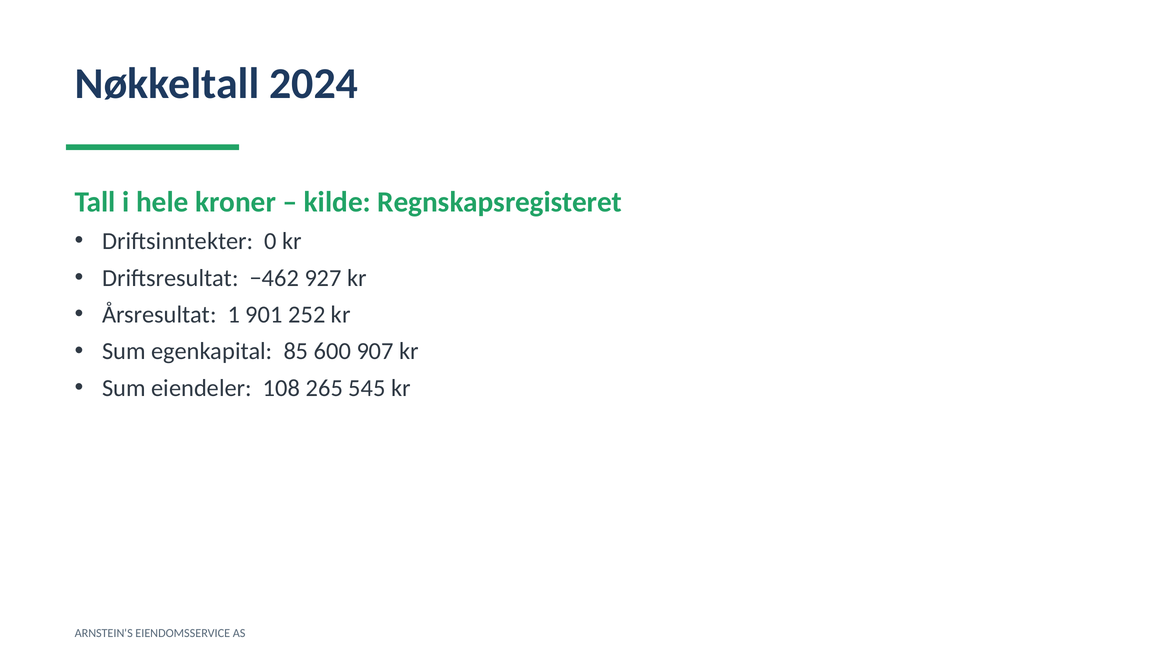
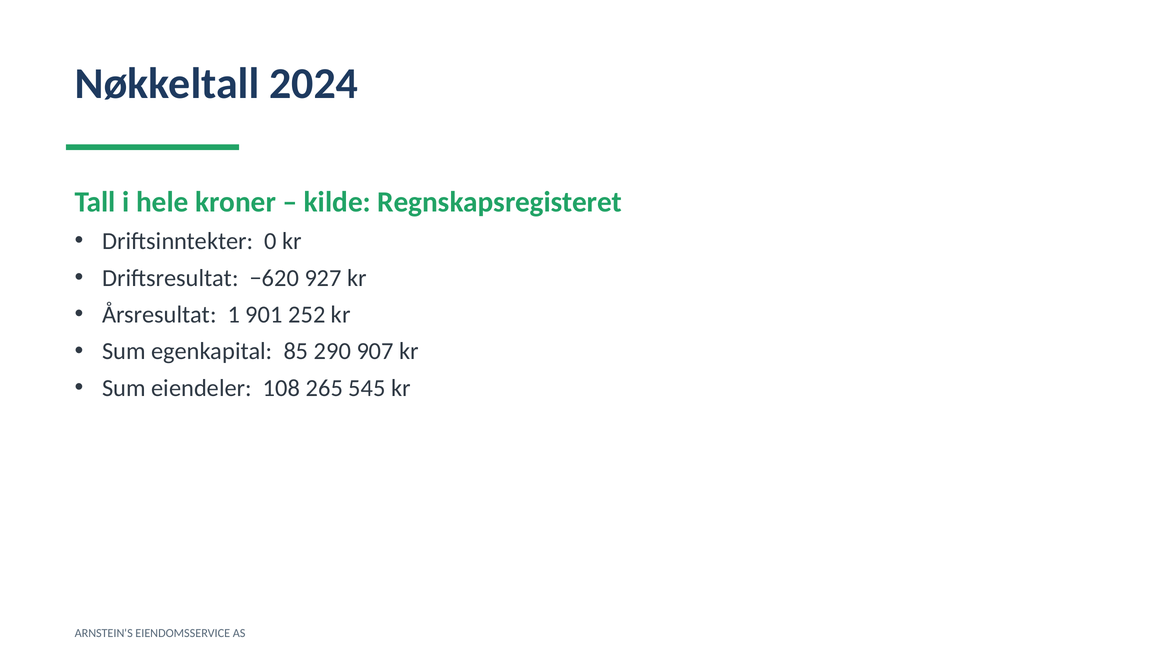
−462: −462 -> −620 (274, 278)
600: 600 -> 290 (332, 351)
